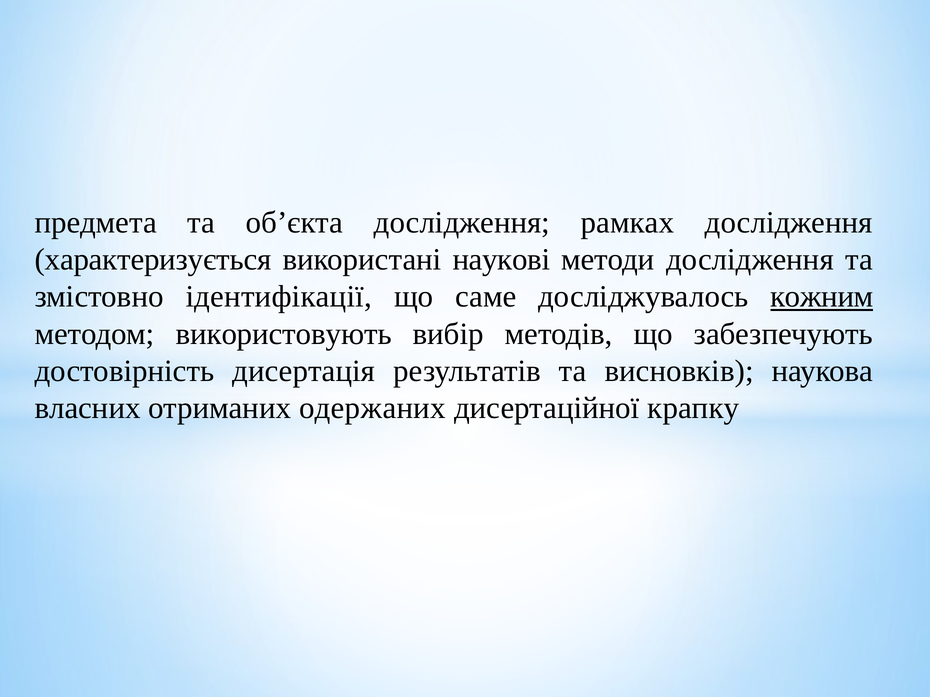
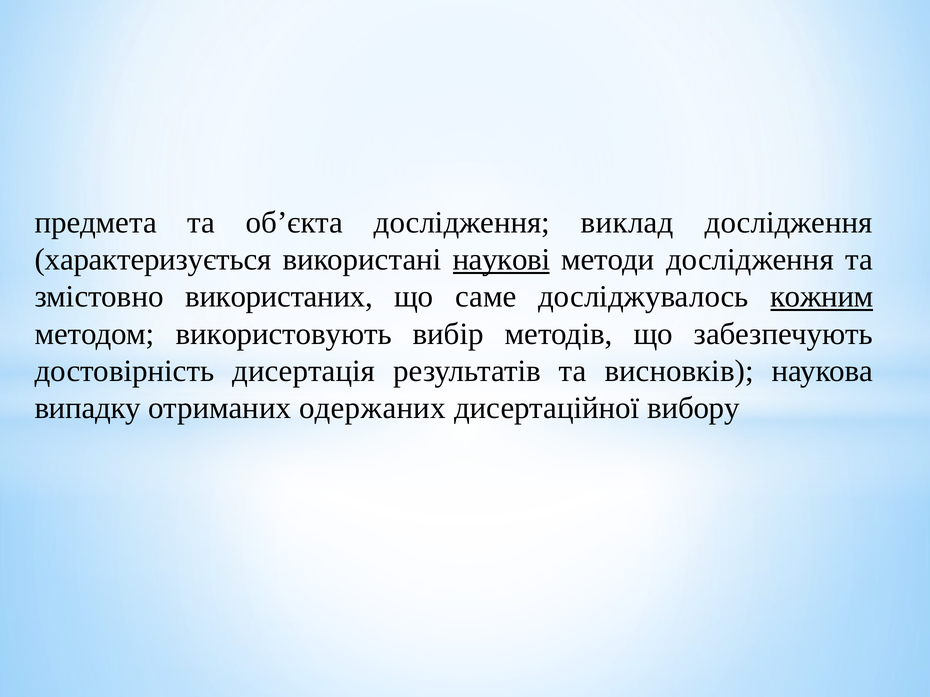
рамках: рамках -> виклад (627, 223)
наукові underline: none -> present (501, 260)
ідентифікації: ідентифікації -> використаних (279, 297)
власних: власних -> випадку (88, 409)
крапку: крапку -> вибору (694, 409)
